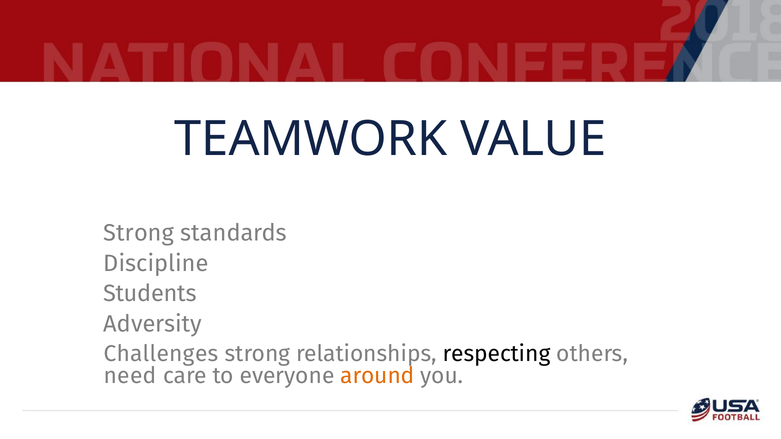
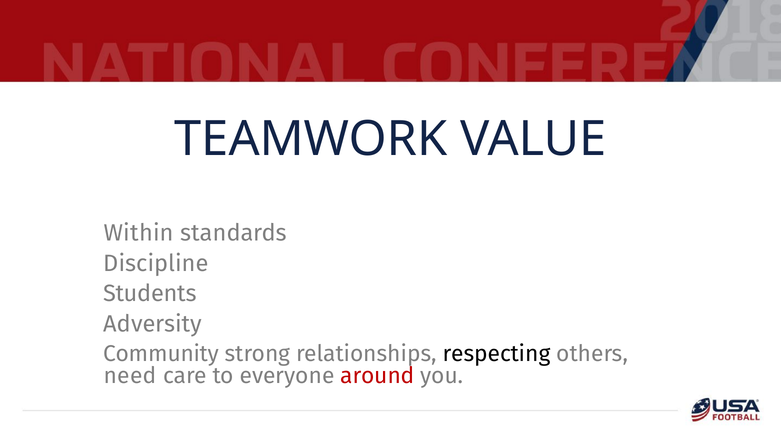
Strong: Strong -> Within (139, 233)
Challenges: Challenges -> Community (161, 354)
around colour: orange -> red (377, 376)
